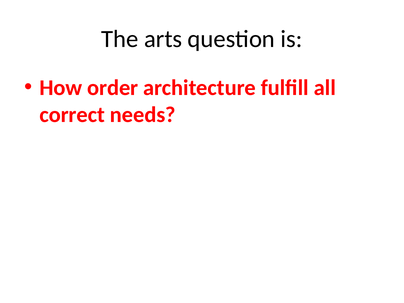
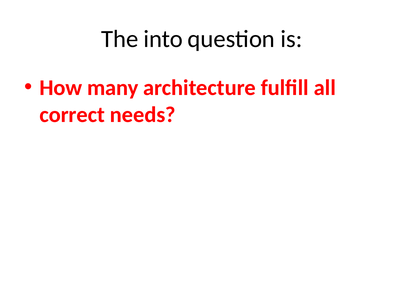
arts: arts -> into (163, 39)
order: order -> many (113, 88)
